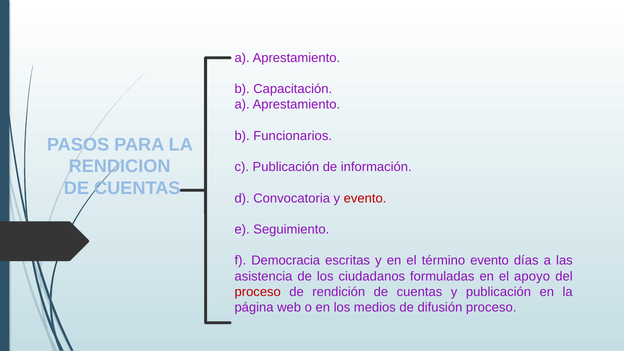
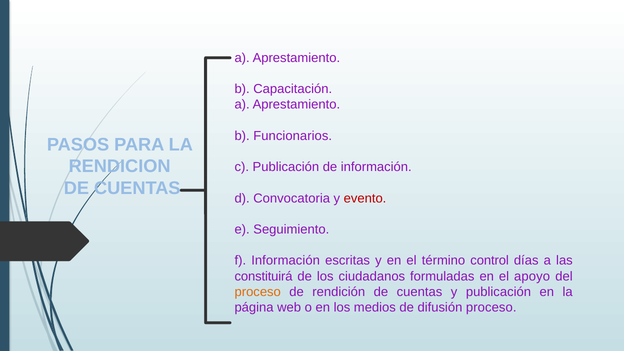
f Democracia: Democracia -> Información (286, 261)
término evento: evento -> control (490, 261)
asistencia: asistencia -> constituirá (264, 276)
proceso colour: red -> orange (258, 292)
